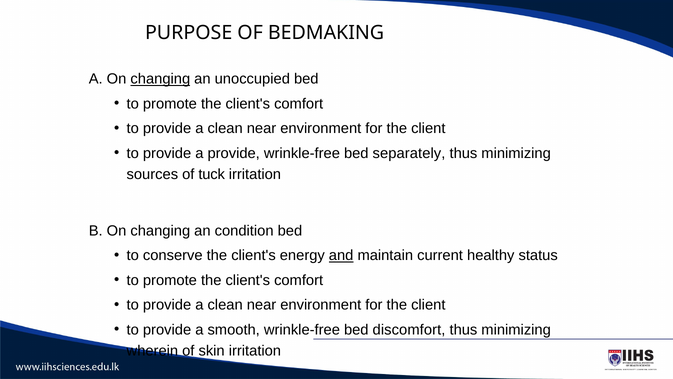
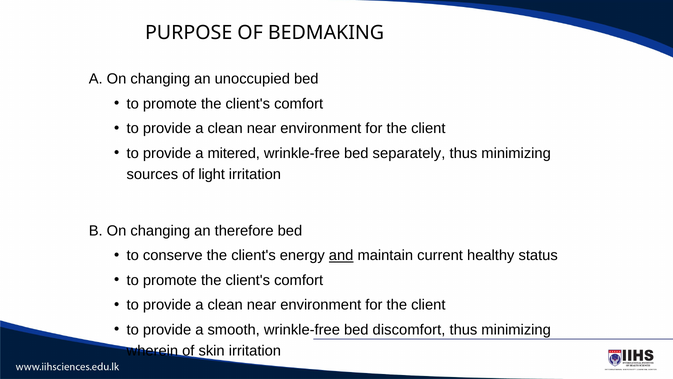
changing underline: present -> none (160, 79)
a provide: provide -> mitered (234, 153)
tuck: tuck -> light (212, 174)
condition: condition -> therefore (244, 231)
